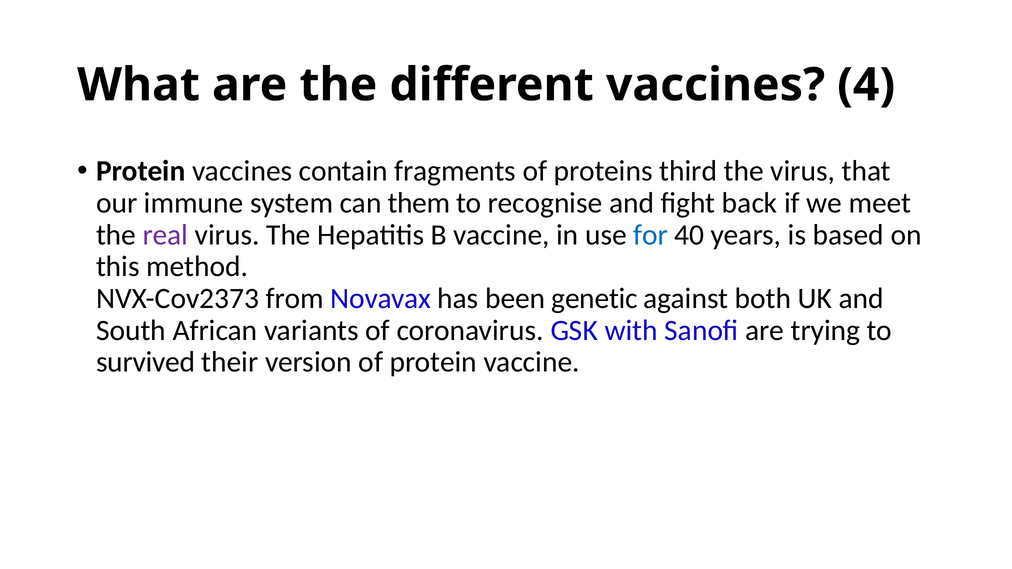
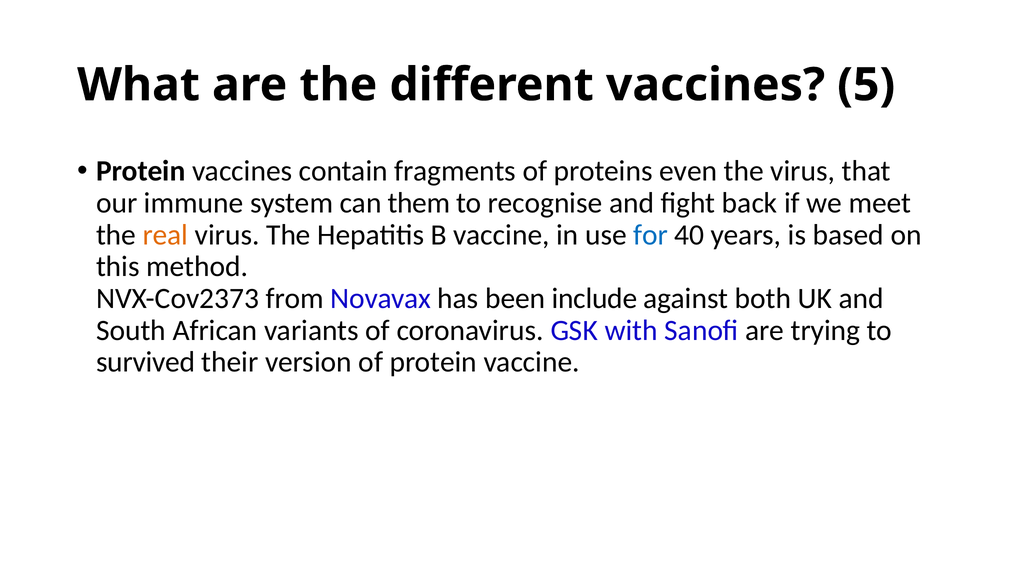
4: 4 -> 5 (866, 85)
third: third -> even (688, 171)
real colour: purple -> orange (166, 235)
genetic: genetic -> include (594, 299)
